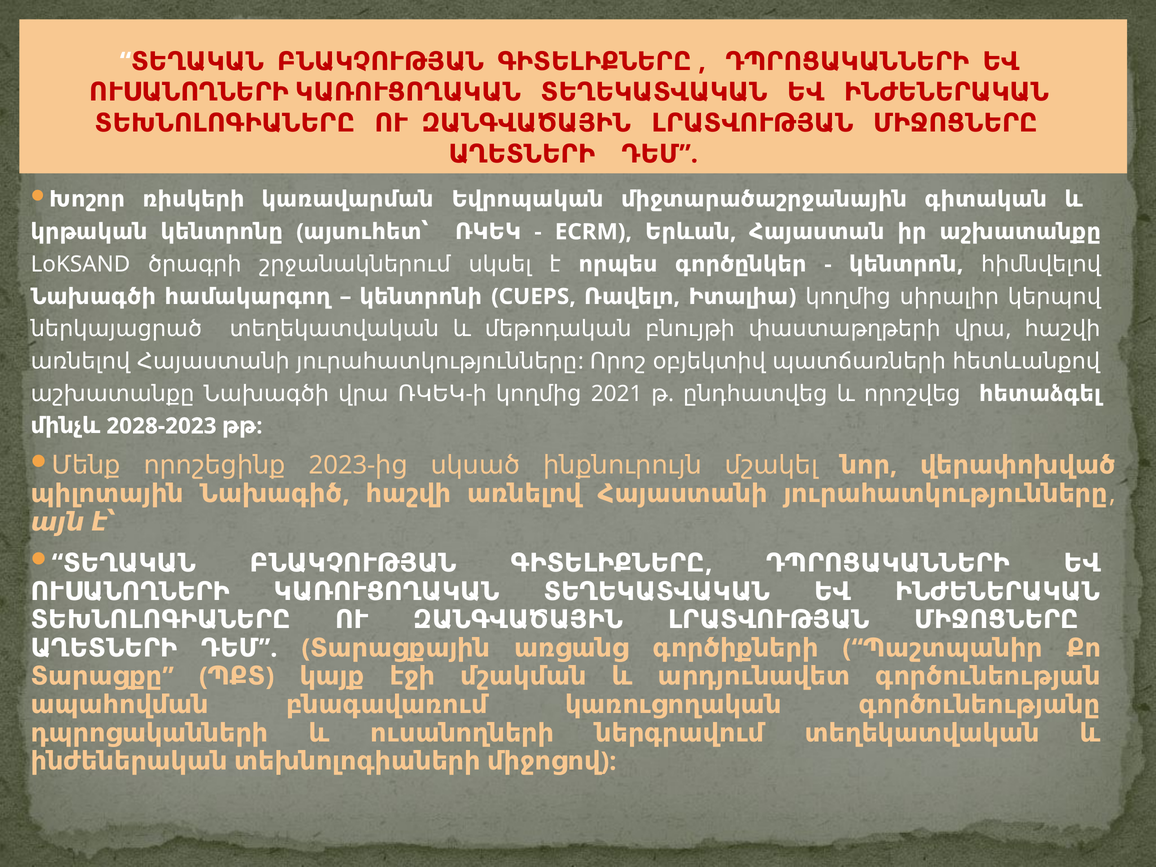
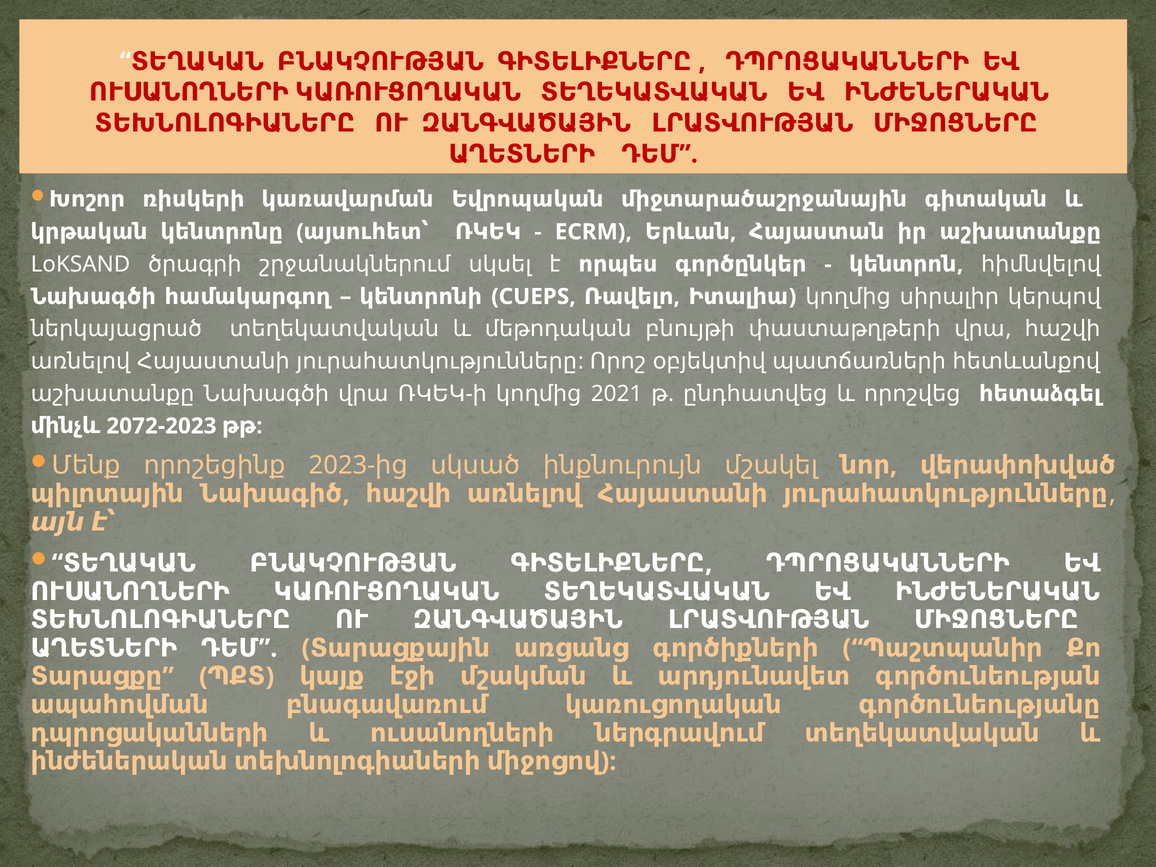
2028-2023: 2028-2023 -> 2072-2023 (161, 426)
